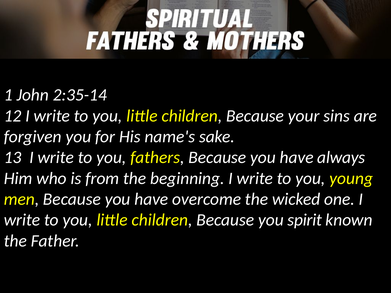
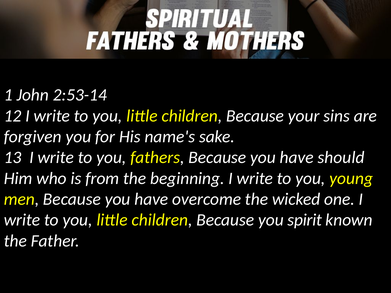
2:35-14: 2:35-14 -> 2:53-14 (80, 95)
always: always -> should (341, 158)
